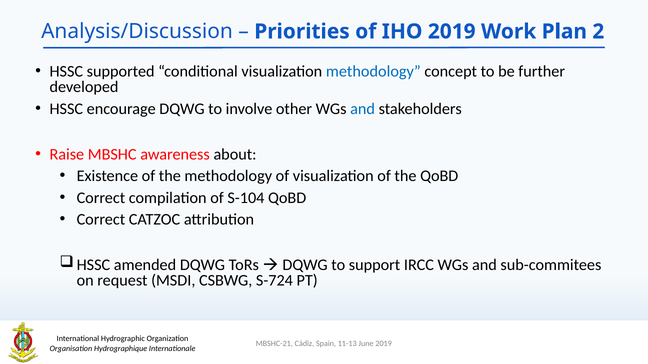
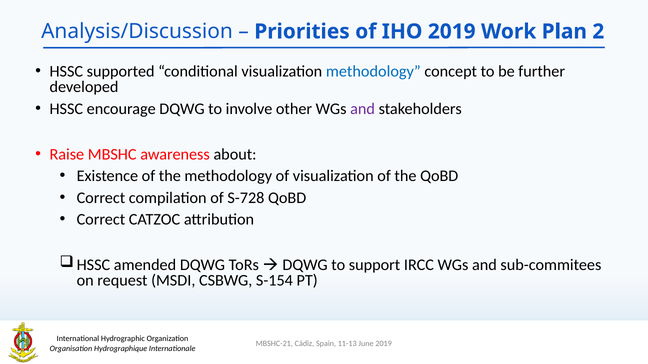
and colour: blue -> purple (363, 109)
S-104: S-104 -> S-728 (246, 198)
S-724: S-724 -> S-154 (274, 281)
